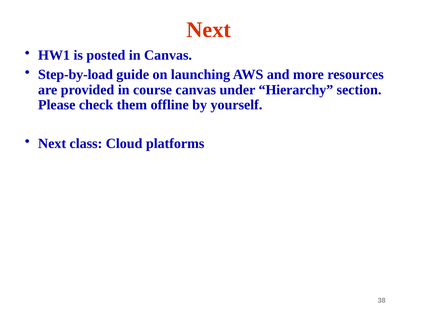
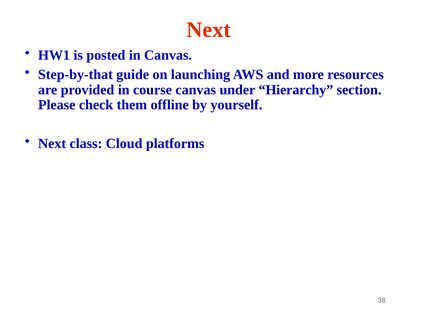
Step-by-load: Step-by-load -> Step-by-that (75, 75)
